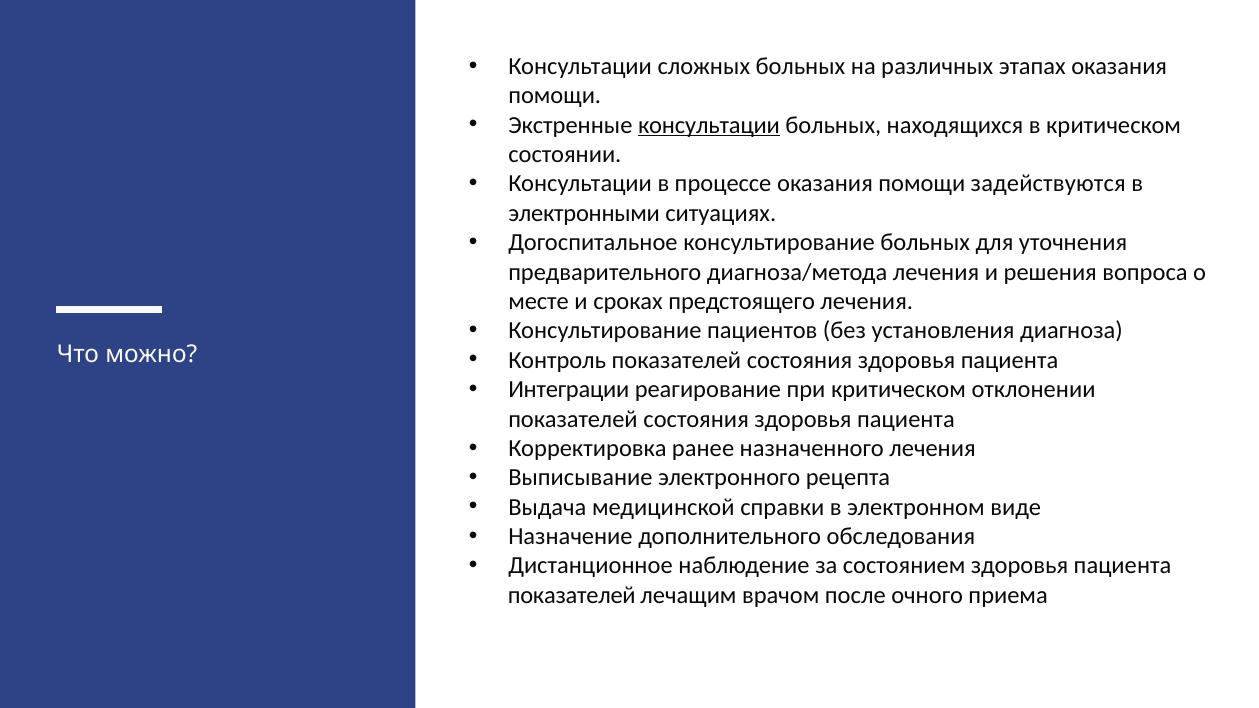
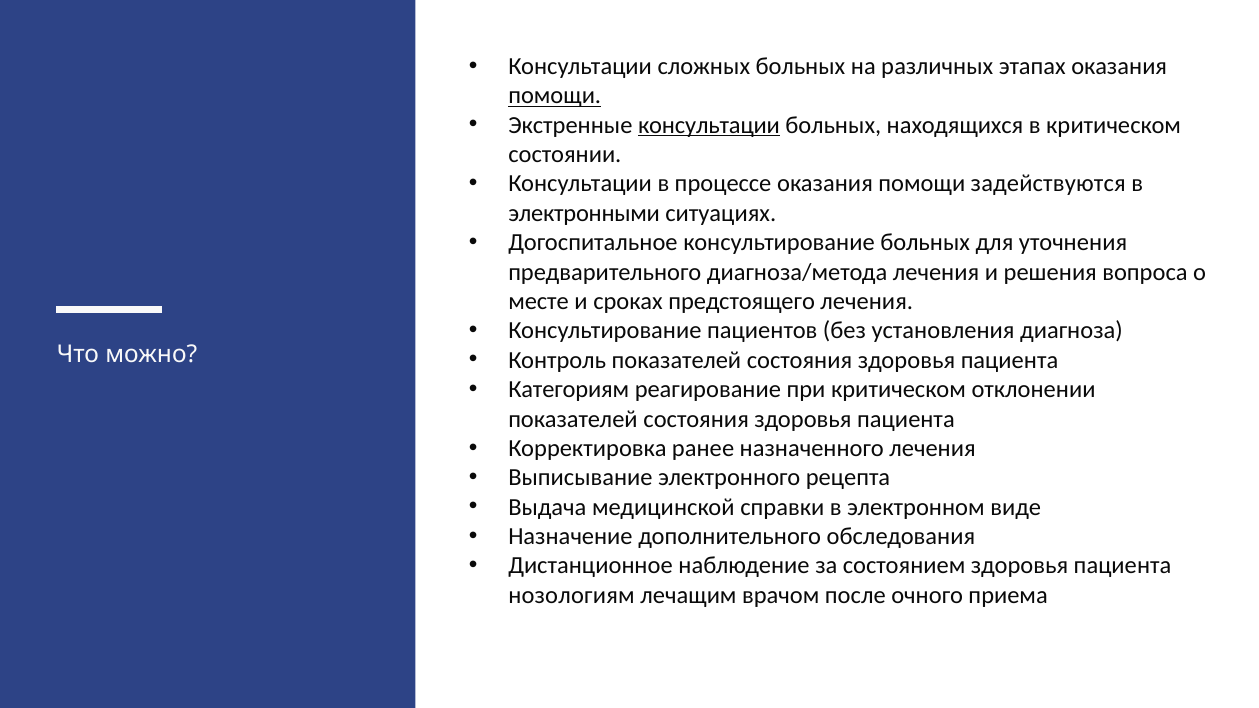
помощи underline: none -> present (555, 96)
Интеграции: Интеграции -> Категориям (569, 390)
показателей: показателей -> нозологиям (571, 595)
